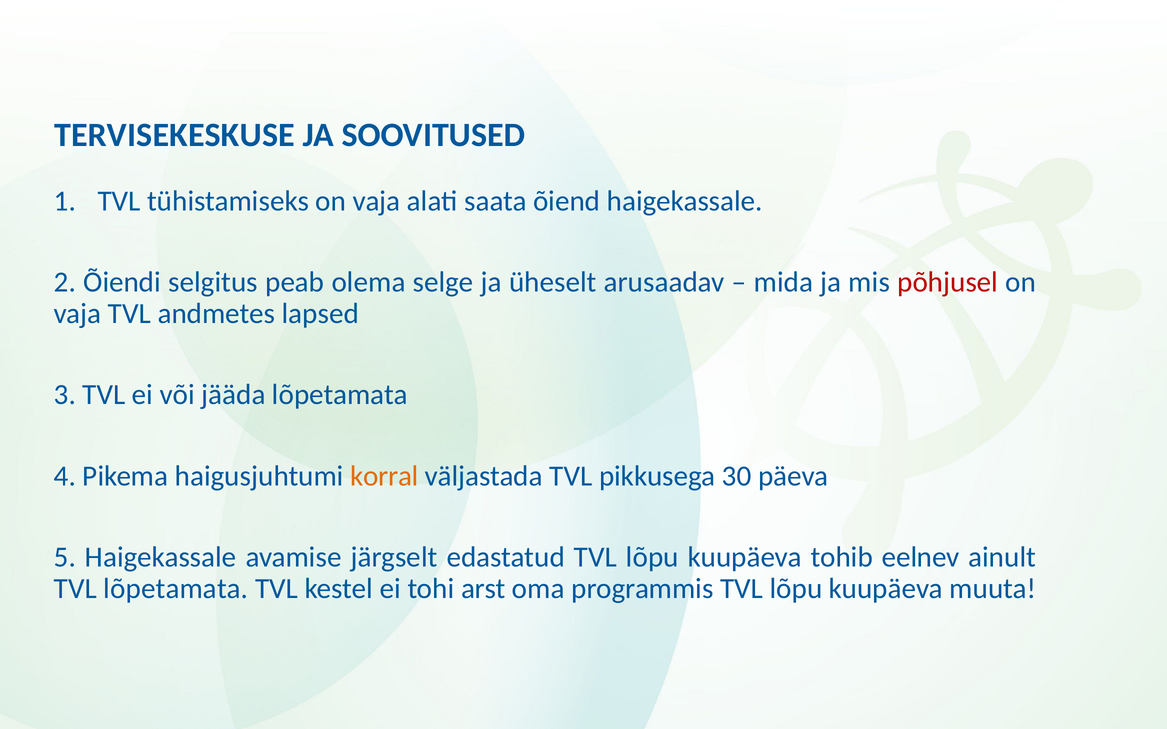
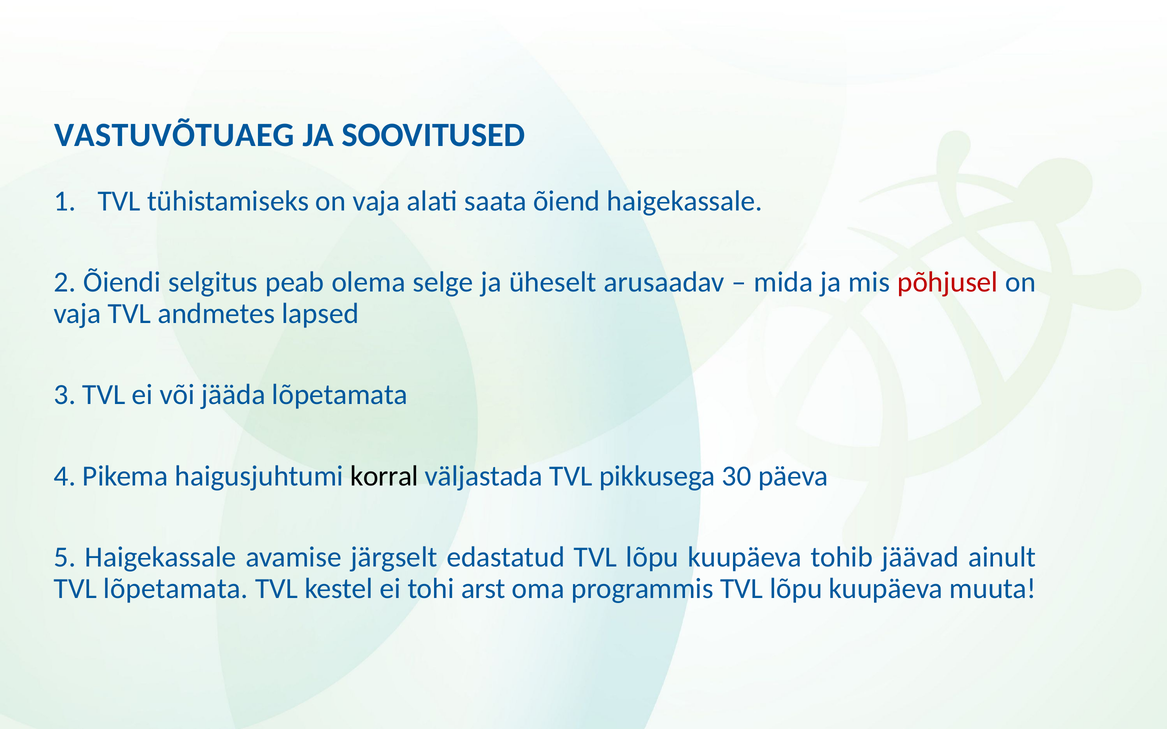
TERVISEKESKUSE: TERVISEKESKUSE -> VASTUVÕTUAEG (174, 135)
korral colour: orange -> black (384, 476)
eelnev: eelnev -> jäävad (921, 558)
